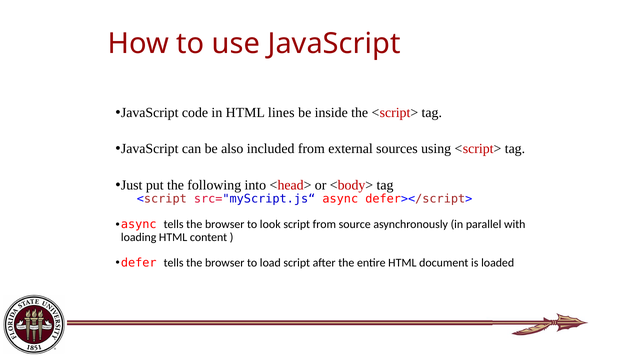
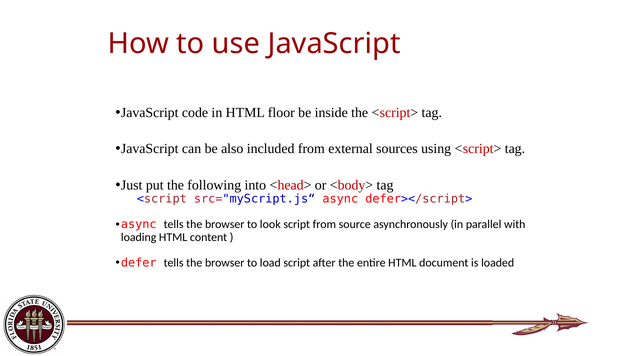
lines: lines -> floor (281, 113)
